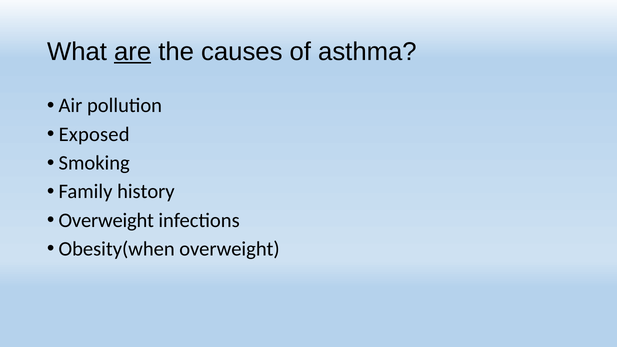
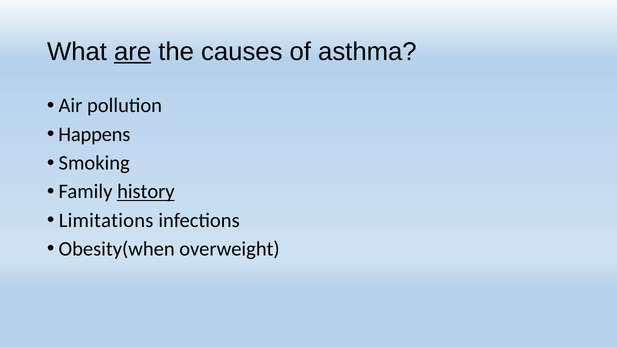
Exposed: Exposed -> Happens (94, 134)
history underline: none -> present (146, 192)
Overweight: Overweight -> Limitations (106, 220)
